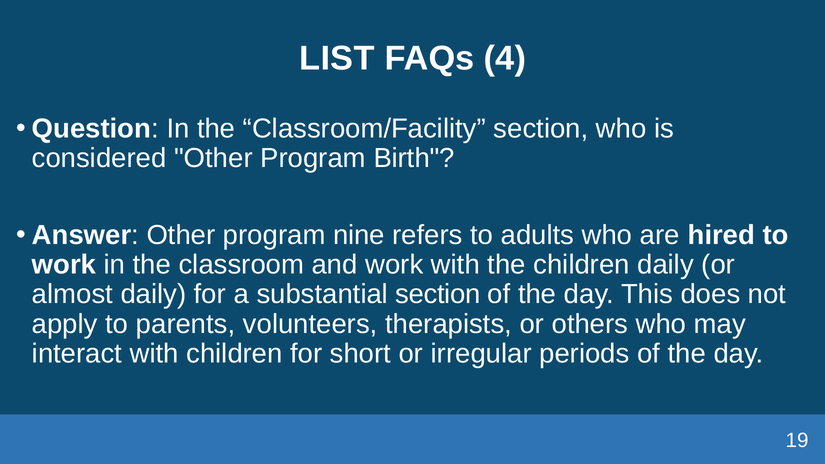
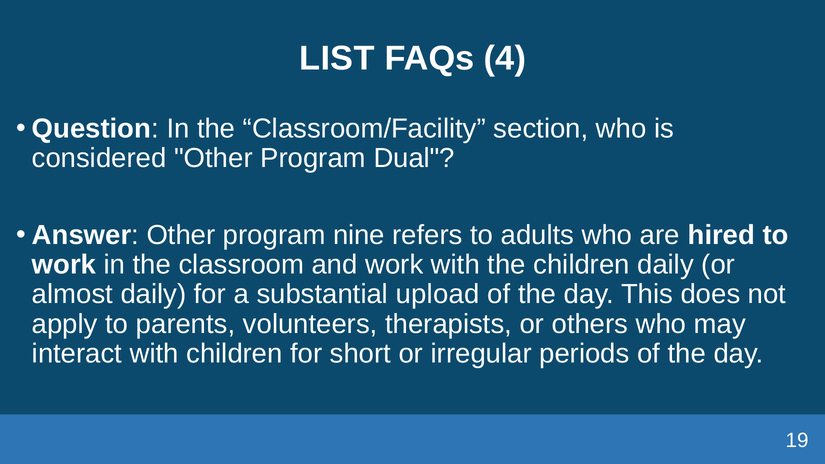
Birth: Birth -> Dual (414, 158)
substantial section: section -> upload (438, 294)
